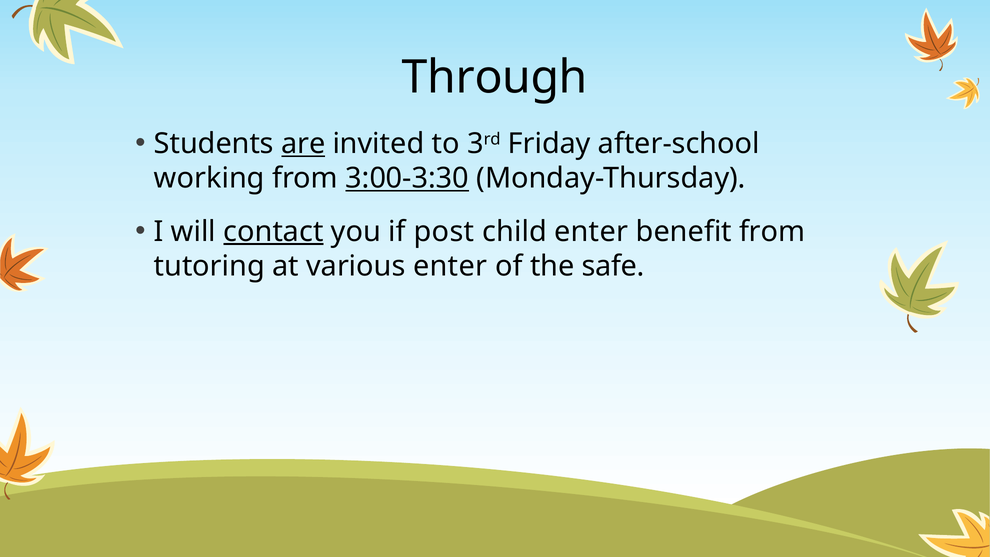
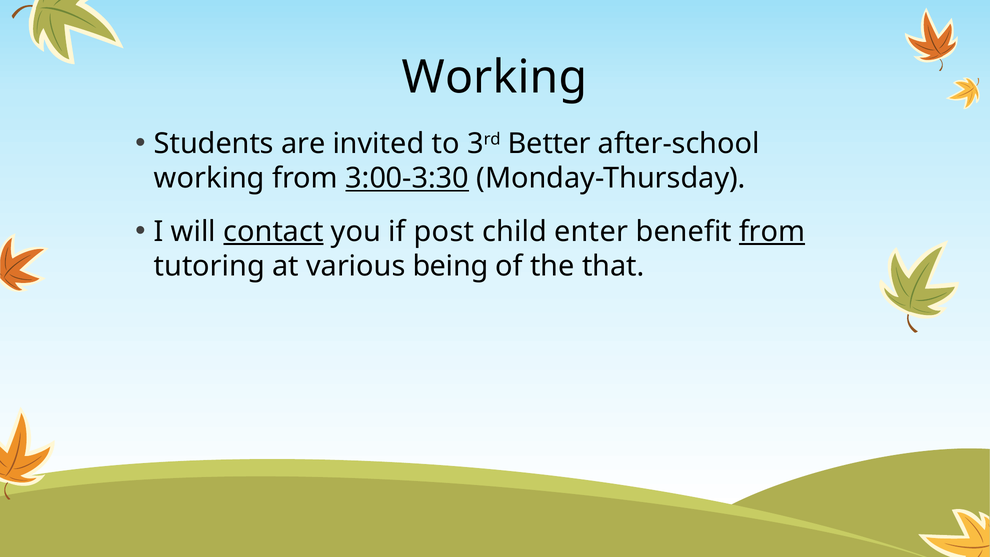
Through: Through -> Working (495, 77)
are underline: present -> none (303, 144)
Friday: Friday -> Better (549, 144)
from underline: none -> present (772, 232)
various enter: enter -> being (450, 266)
safe: safe -> that (613, 266)
